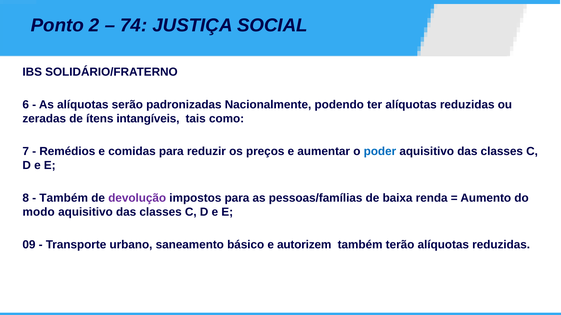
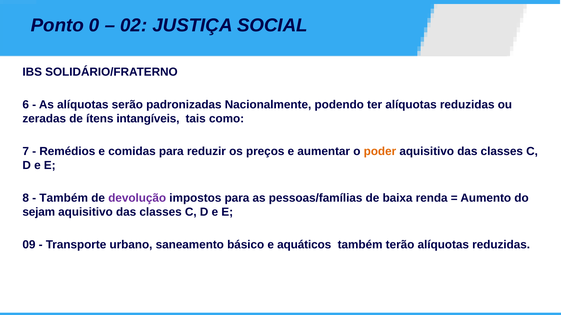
2: 2 -> 0 (94, 26)
74: 74 -> 02 (134, 26)
poder colour: blue -> orange (380, 151)
modo: modo -> sejam (39, 212)
autorizem: autorizem -> aquáticos (304, 245)
